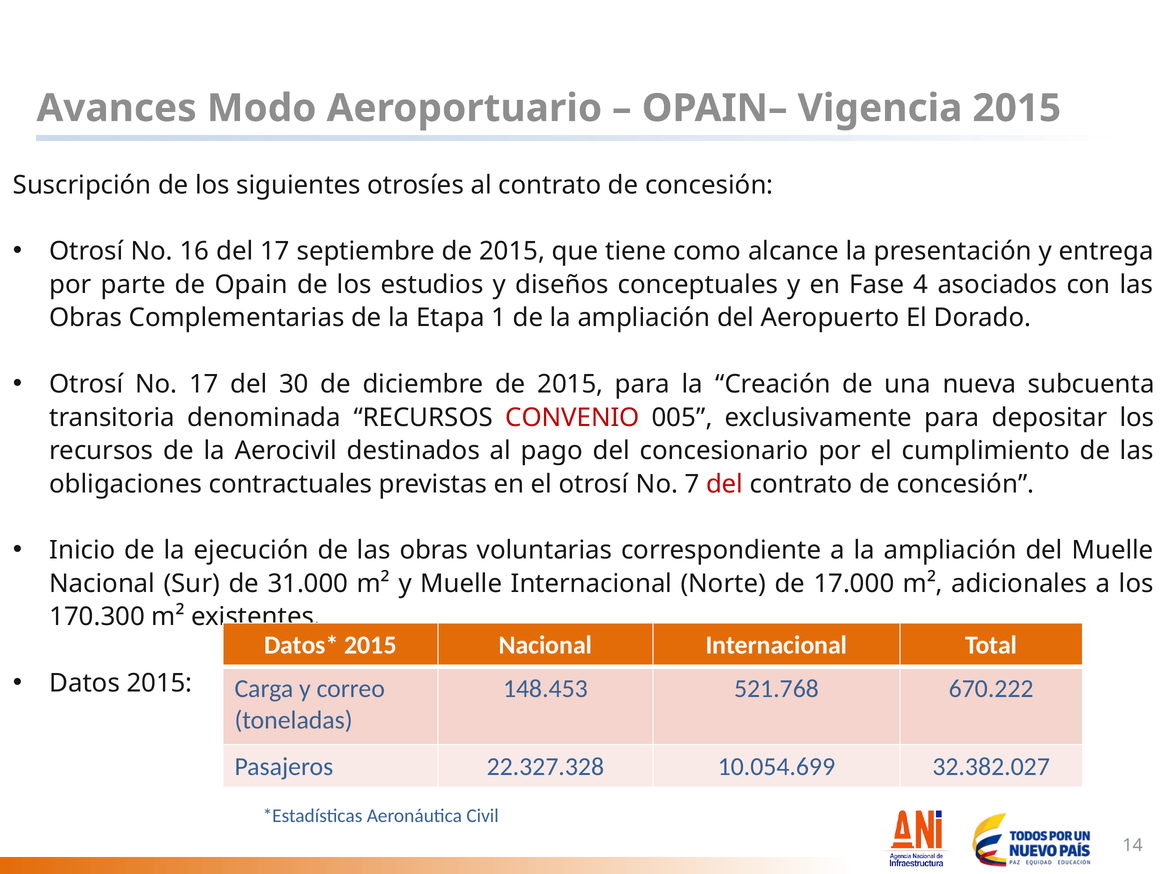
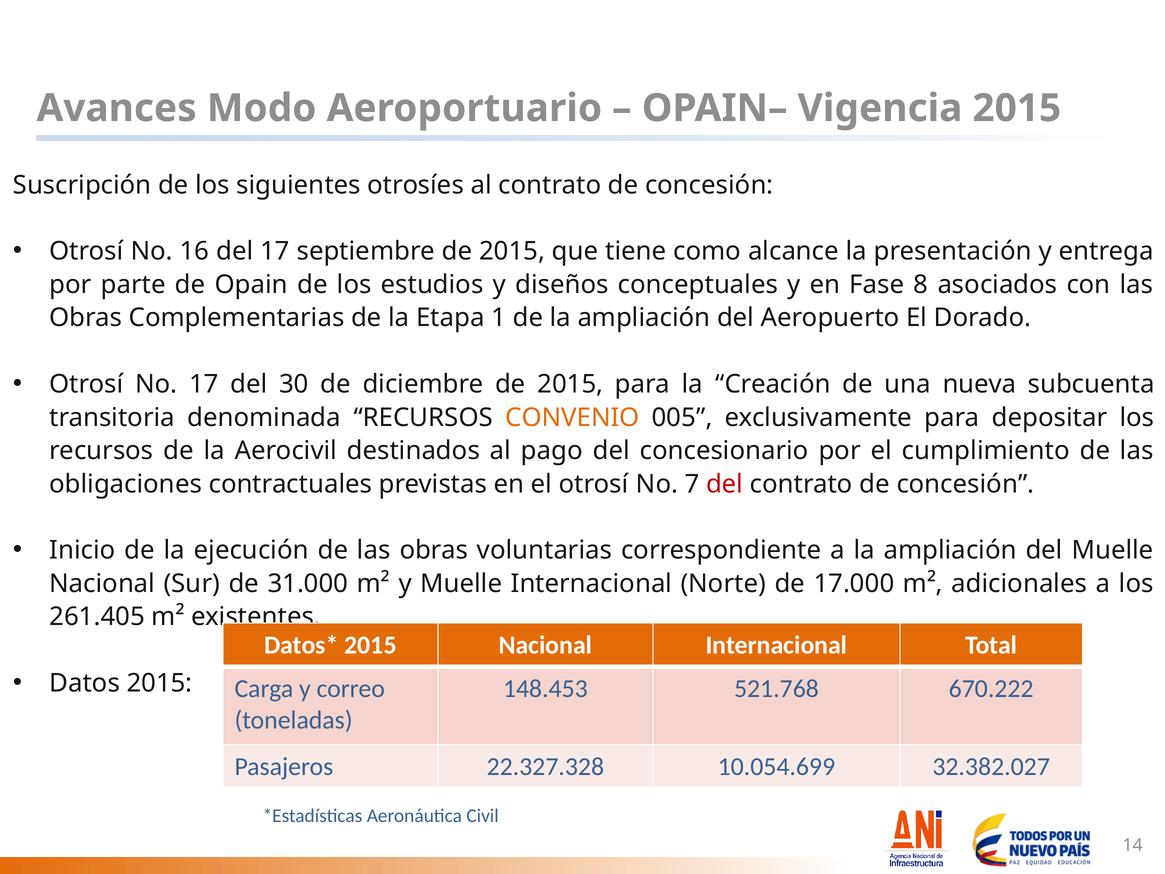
4: 4 -> 8 (921, 285)
CONVENIO colour: red -> orange (572, 417)
170.300: 170.300 -> 261.405 (97, 617)
